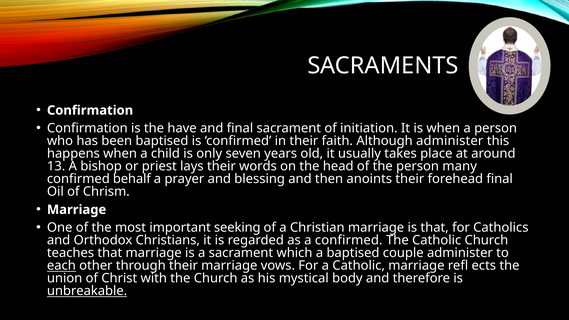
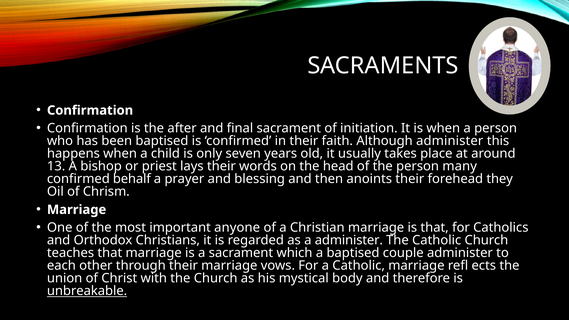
have: have -> after (182, 128)
forehead final: final -> they (500, 179)
seeking: seeking -> anyone (237, 228)
a confirmed: confirmed -> administer (349, 240)
each underline: present -> none (61, 266)
